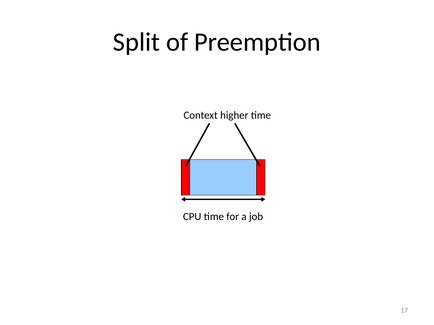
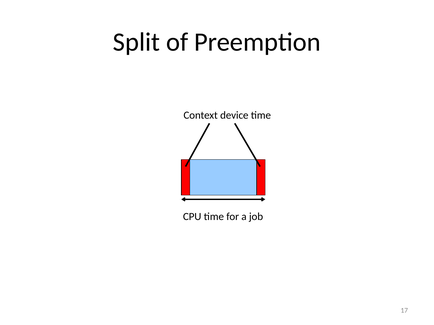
higher: higher -> device (234, 115)
